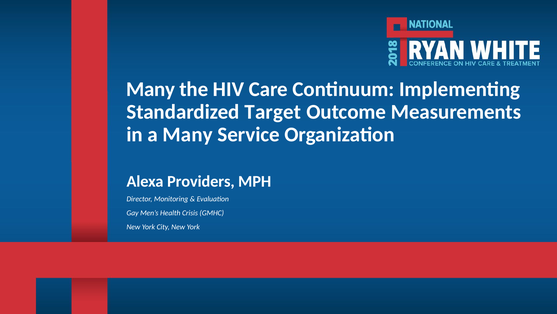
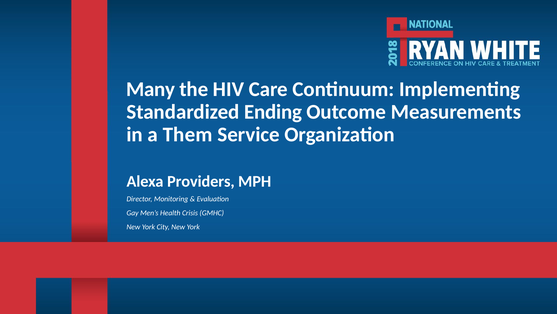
Target: Target -> Ending (273, 112)
a Many: Many -> Them (188, 134)
